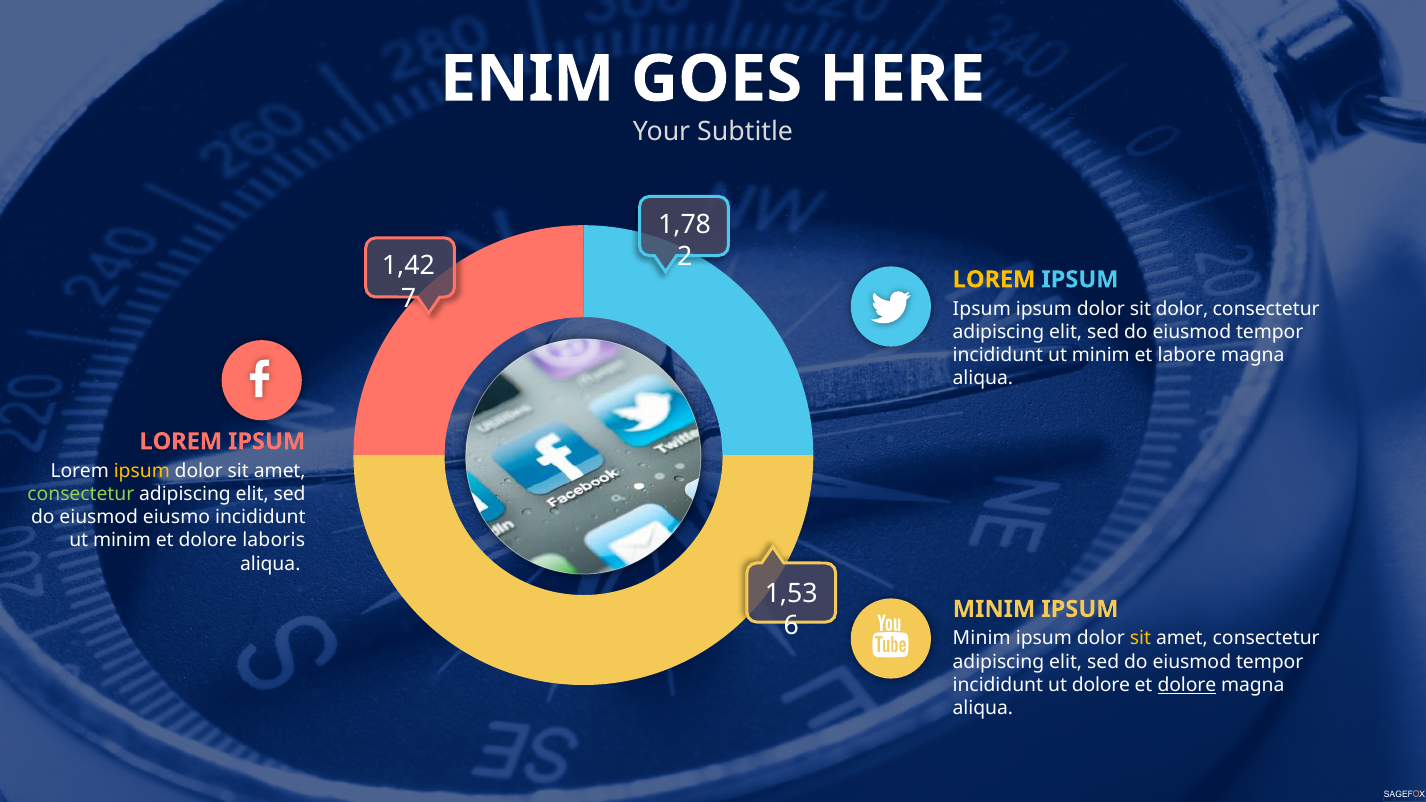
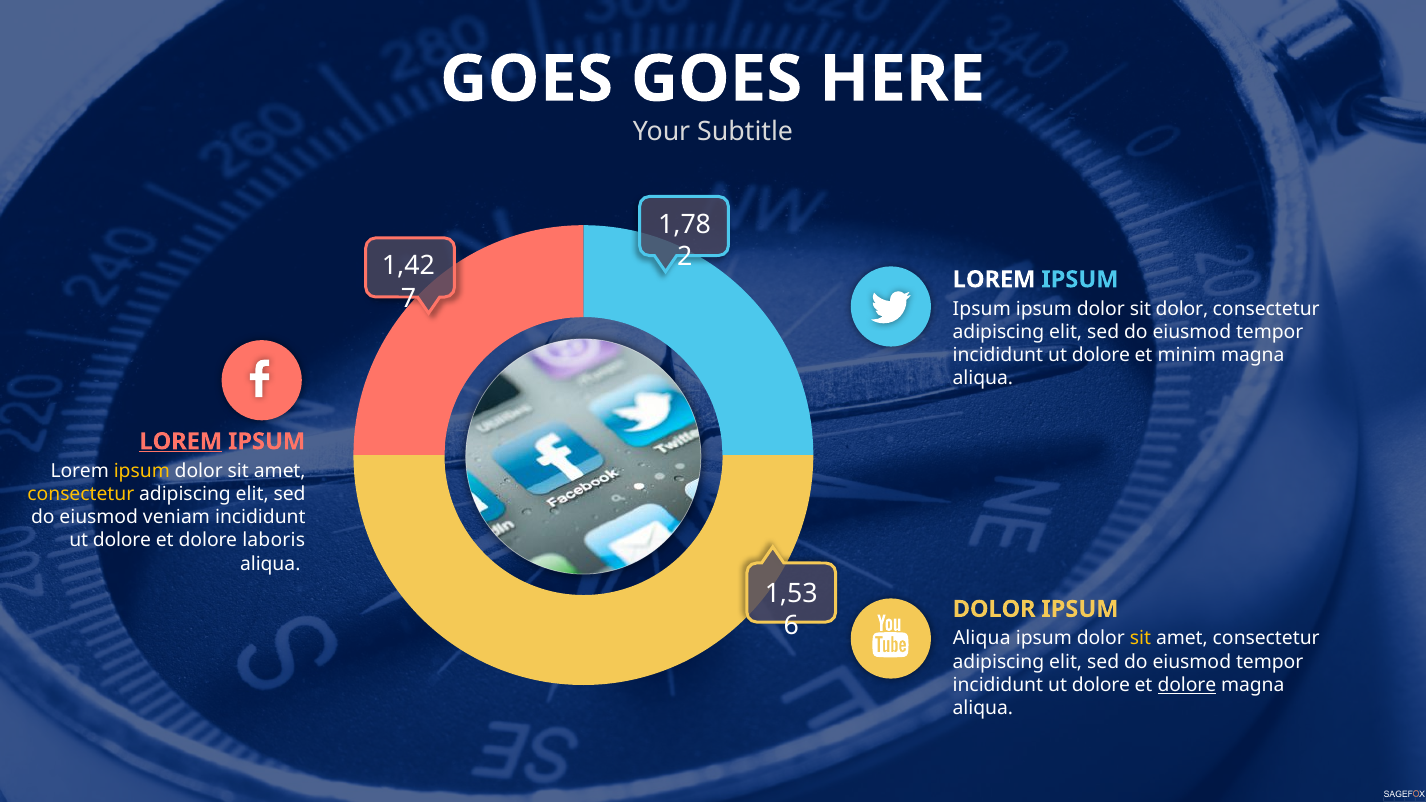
ENIM: ENIM -> GOES (527, 79)
LOREM colour: yellow -> white (994, 280)
minim: minim -> dolore (1101, 355)
labore: labore -> minim (1187, 355)
LOREM underline: none -> present (181, 442)
consectetur colour: light green -> yellow (81, 494)
eiusmo: eiusmo -> veniam (176, 517)
minim: minim -> dolore (122, 541)
MINIM: MINIM -> DOLOR (994, 609)
Minim: Minim -> Aliqua (982, 639)
